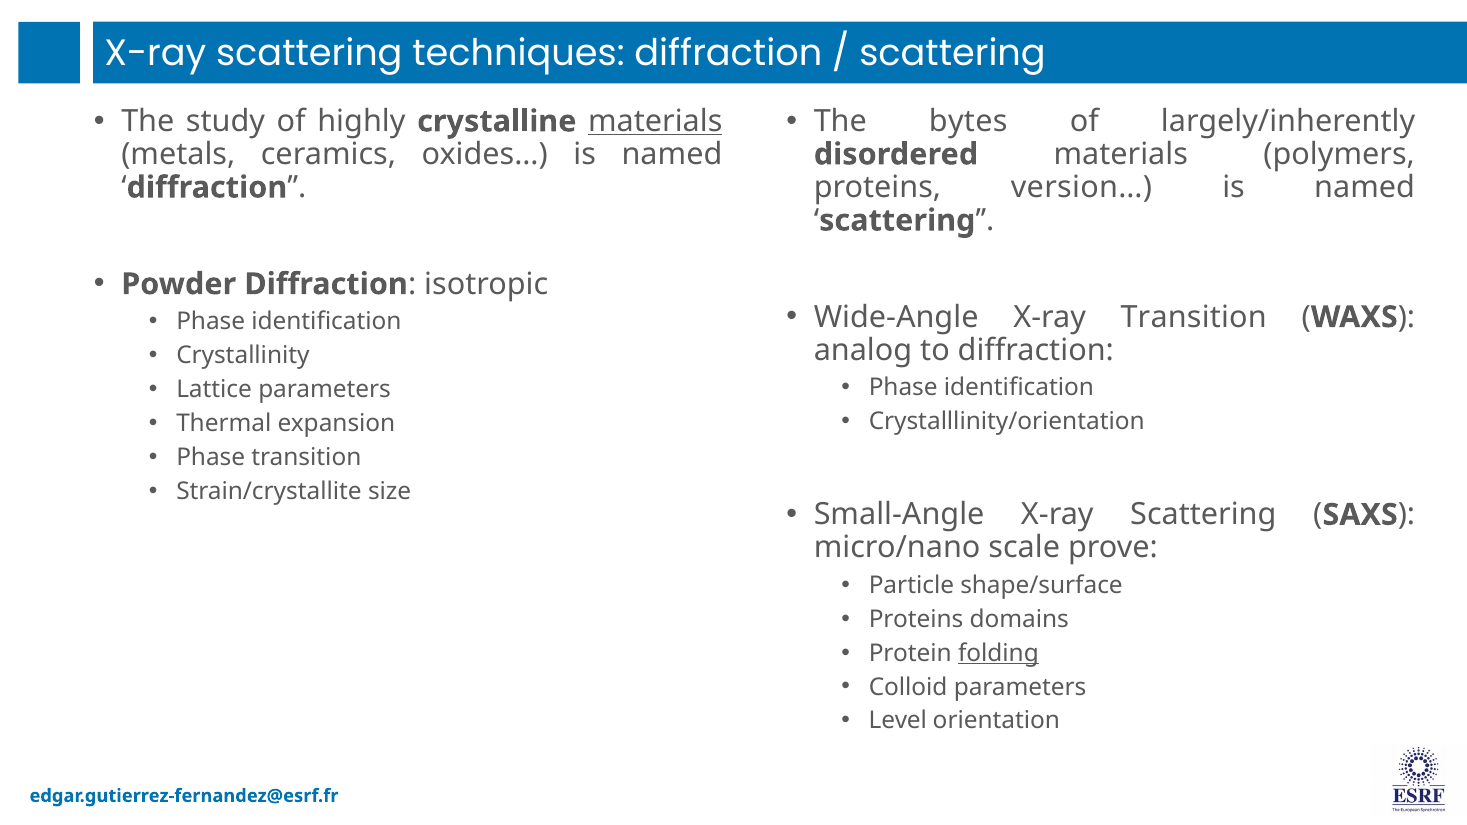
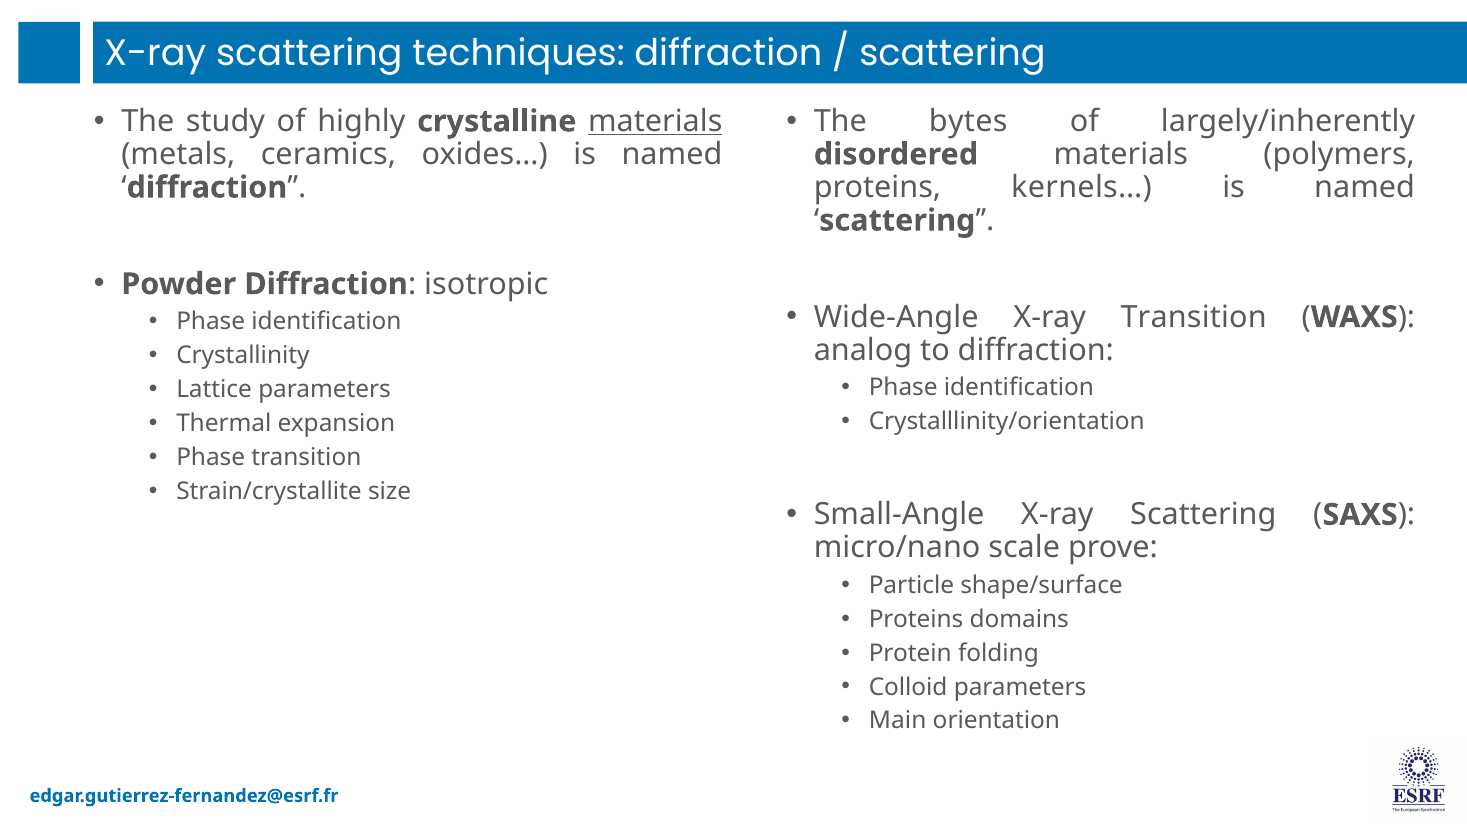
version…: version… -> kernels… (1081, 187)
folding underline: present -> none (998, 653)
Level: Level -> Main (898, 721)
